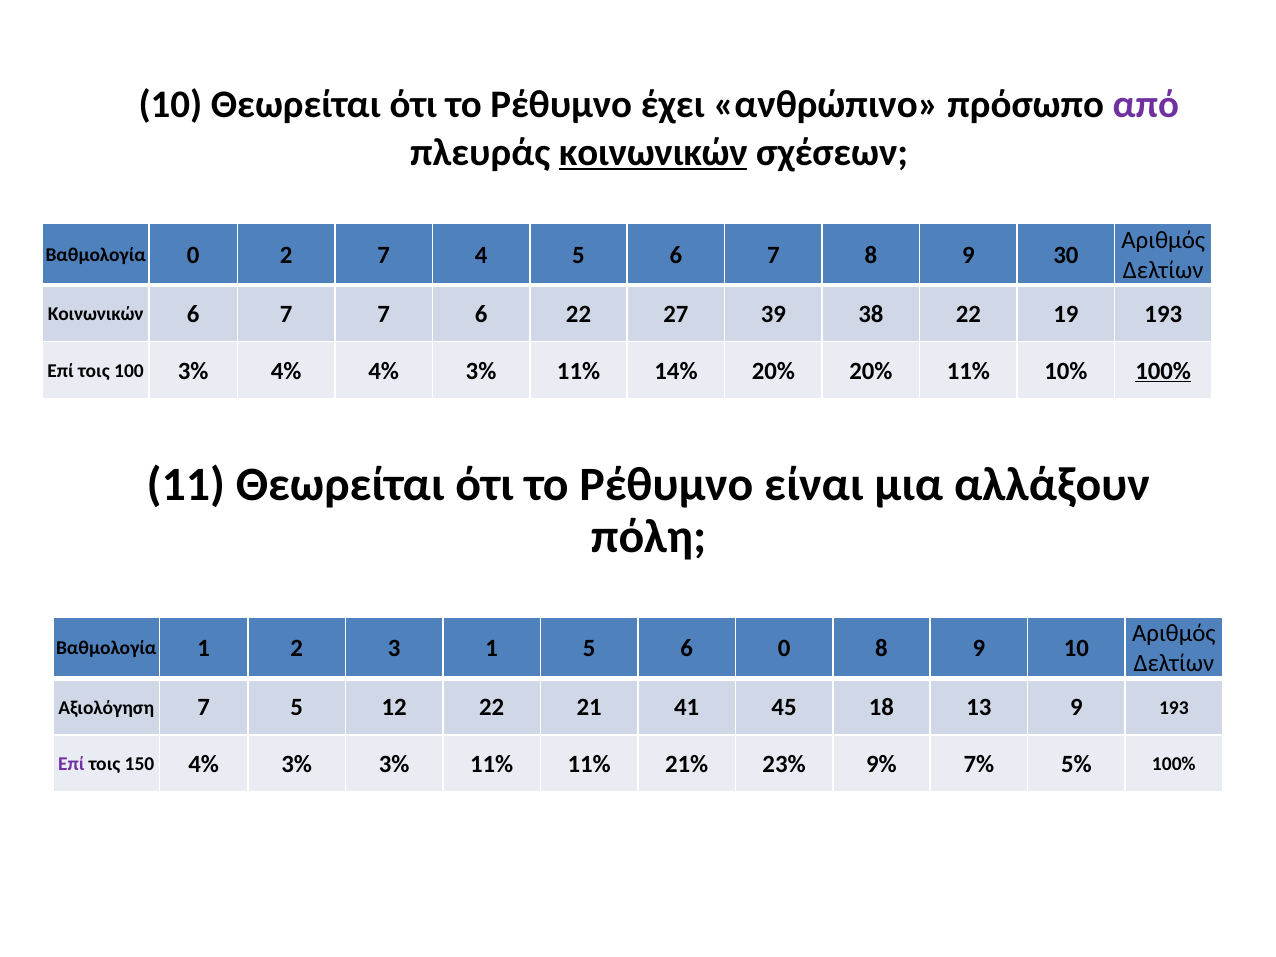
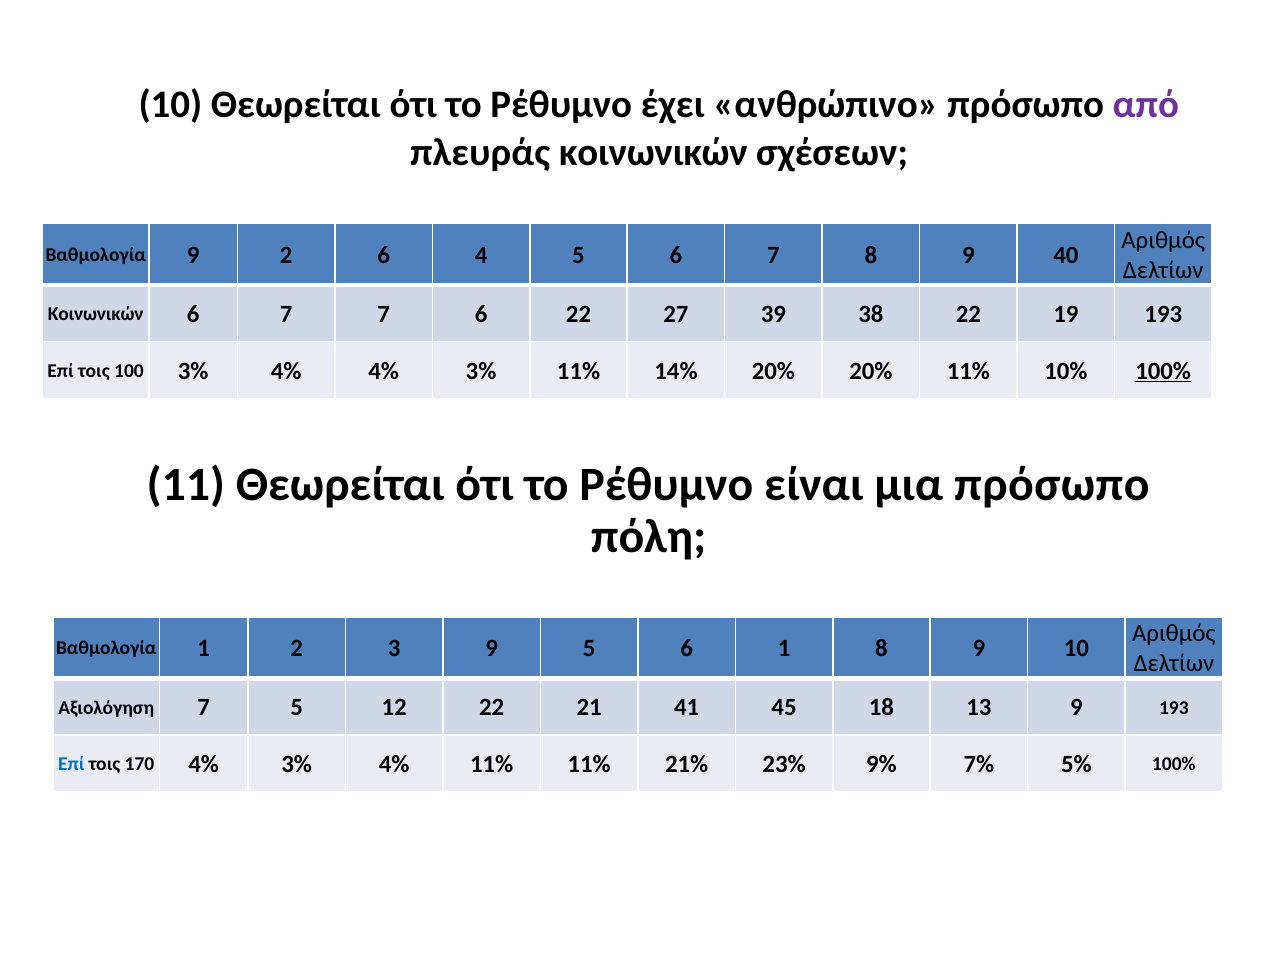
κοινωνικών underline: present -> none (653, 152)
Βαθμολογία 0: 0 -> 9 (193, 255)
2 7: 7 -> 6 (384, 255)
30: 30 -> 40 (1066, 255)
μια αλλάξουν: αλλάξουν -> πρόσωπο (1052, 484)
3 1: 1 -> 9 (492, 649)
6 0: 0 -> 1 (784, 649)
Επί colour: purple -> blue (71, 764)
150: 150 -> 170 (139, 764)
4% 3% 3%: 3% -> 4% (394, 764)
